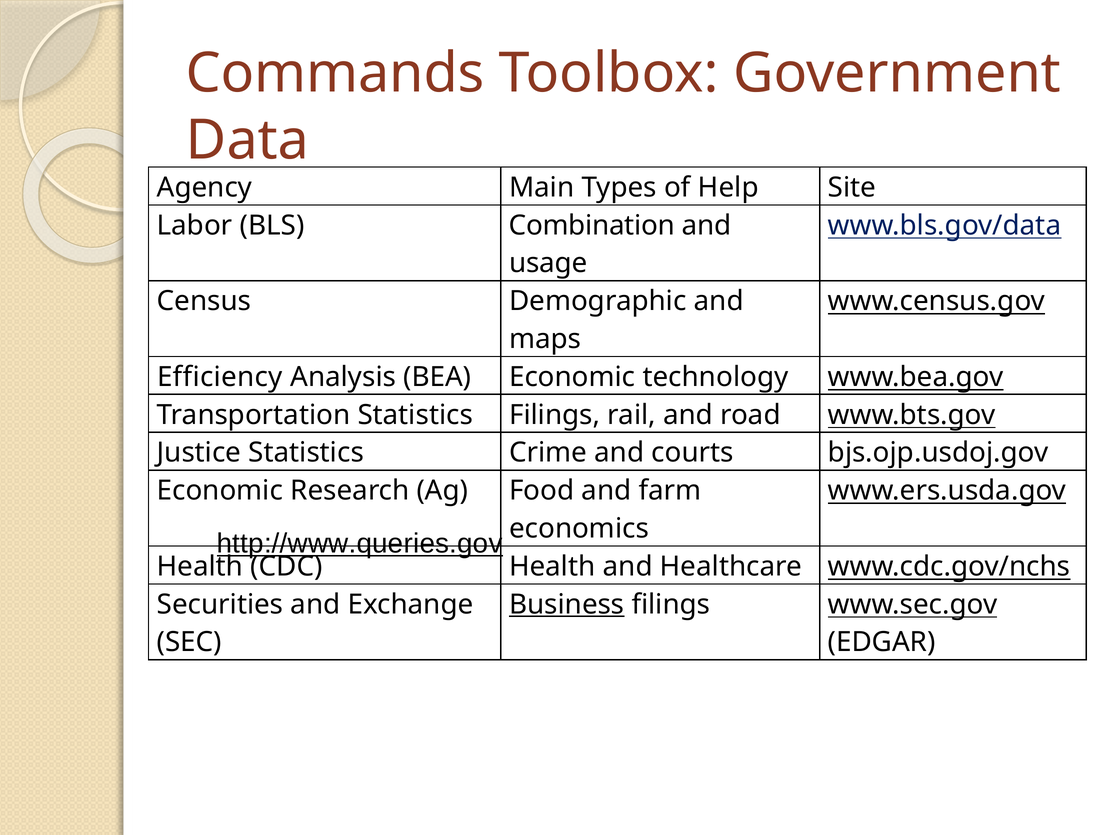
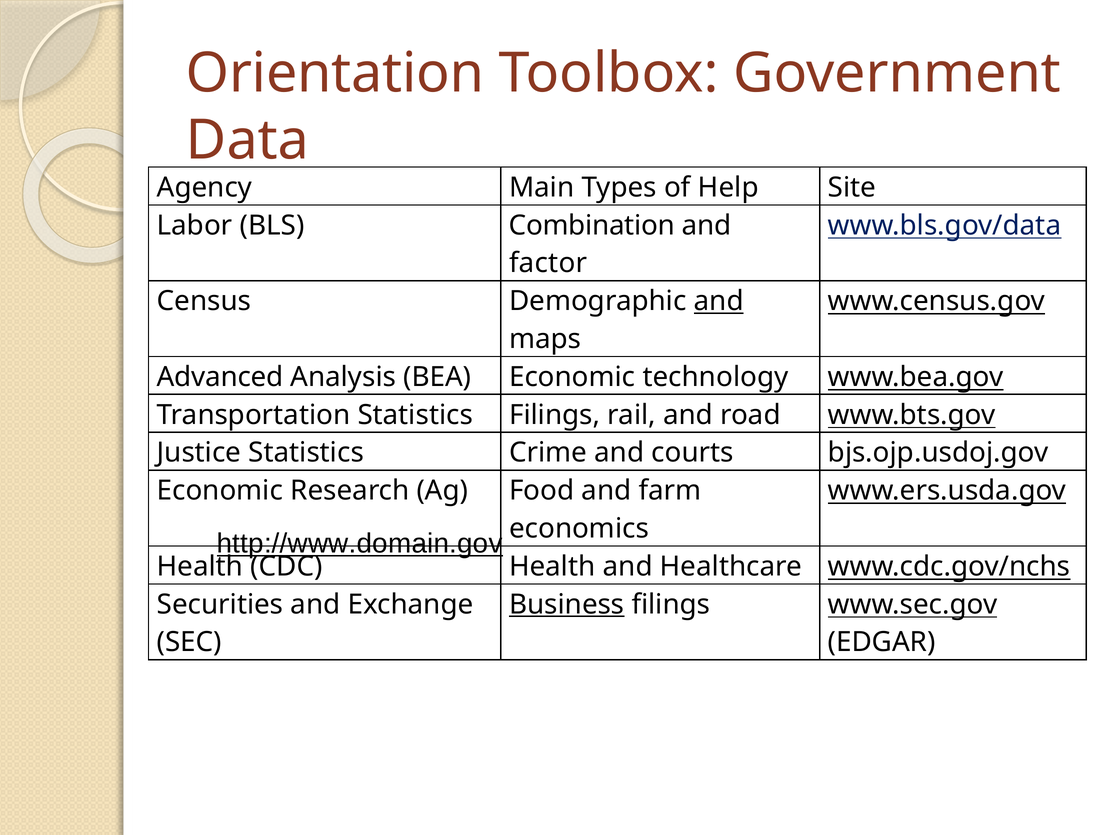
Commands: Commands -> Orientation (335, 74)
usage: usage -> factor (548, 263)
and underline: none -> present (719, 301)
Efficiency: Efficiency -> Advanced (220, 377)
http://www.queries.gov: http://www.queries.gov -> http://www.domain.gov (360, 544)
